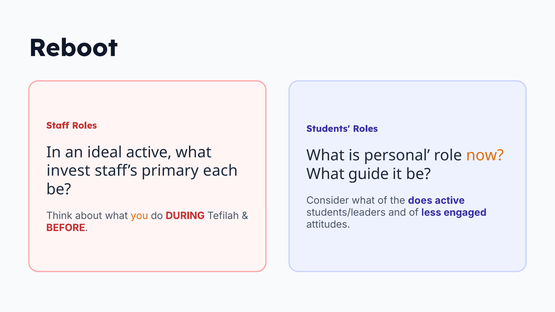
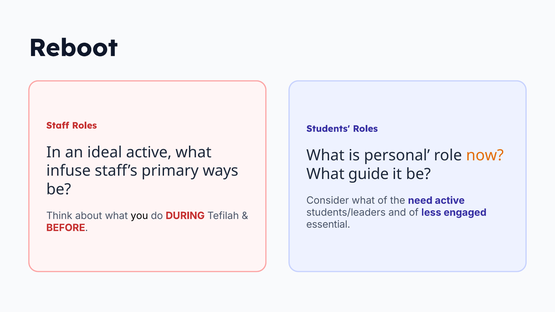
invest: invest -> infuse (68, 171)
each: each -> ways (221, 171)
does: does -> need (420, 201)
you colour: orange -> black (139, 216)
attitudes: attitudes -> essential (328, 225)
